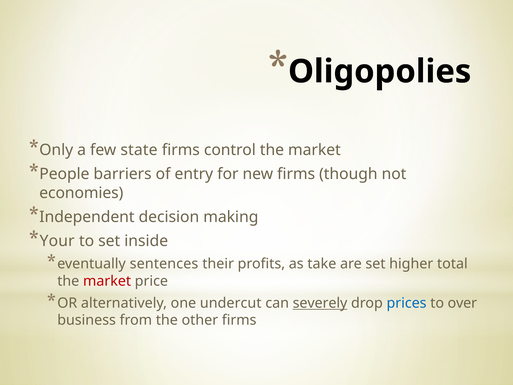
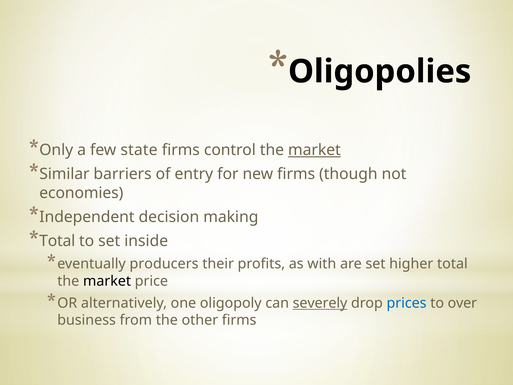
market underline: none -> present (314, 150)
People: People -> Similar (64, 174)
Your: Your -> Total (57, 241)
sentences: sentences -> producers (164, 264)
take: take -> with (322, 264)
market colour: red -> black (107, 281)
undercut: undercut -> oligopoly (231, 303)
